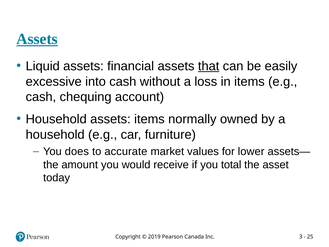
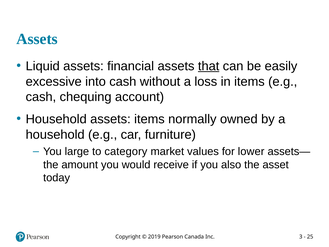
Assets underline: present -> none (37, 39)
does: does -> large (77, 151)
accurate: accurate -> category (126, 151)
total: total -> also (231, 164)
